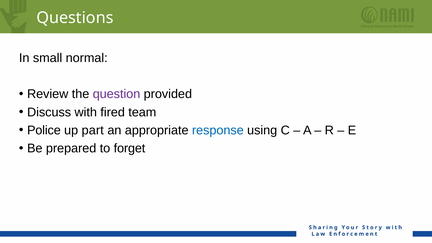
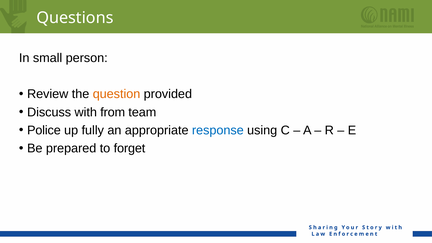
normal: normal -> person (87, 58)
question colour: purple -> orange (117, 94)
fired: fired -> from (113, 112)
part: part -> fully (93, 130)
